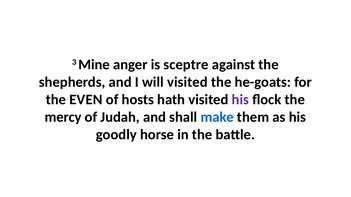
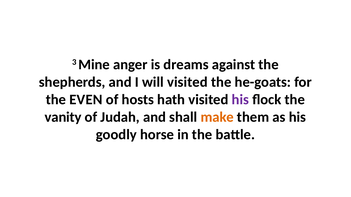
sceptre: sceptre -> dreams (186, 65)
mercy: mercy -> vanity (63, 117)
make colour: blue -> orange (217, 117)
